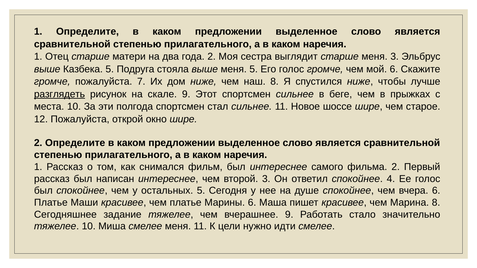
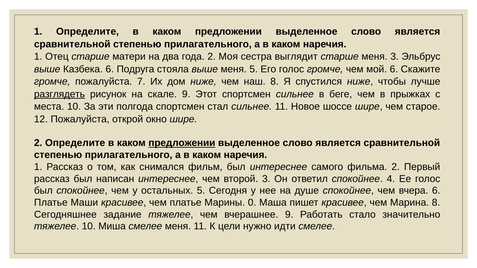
Казбека 5: 5 -> 6 (110, 69)
предложении underline: none -> present (182, 143)
Марины 6: 6 -> 0 (252, 203)
